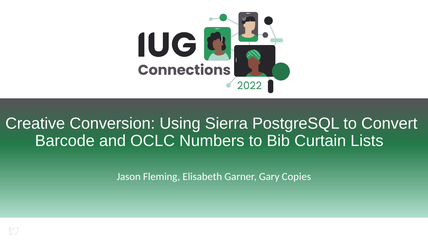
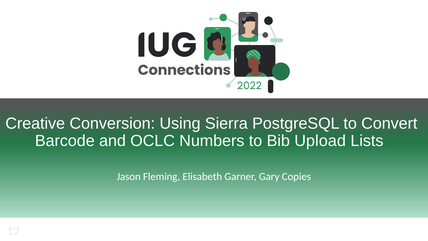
Curtain: Curtain -> Upload (320, 141)
